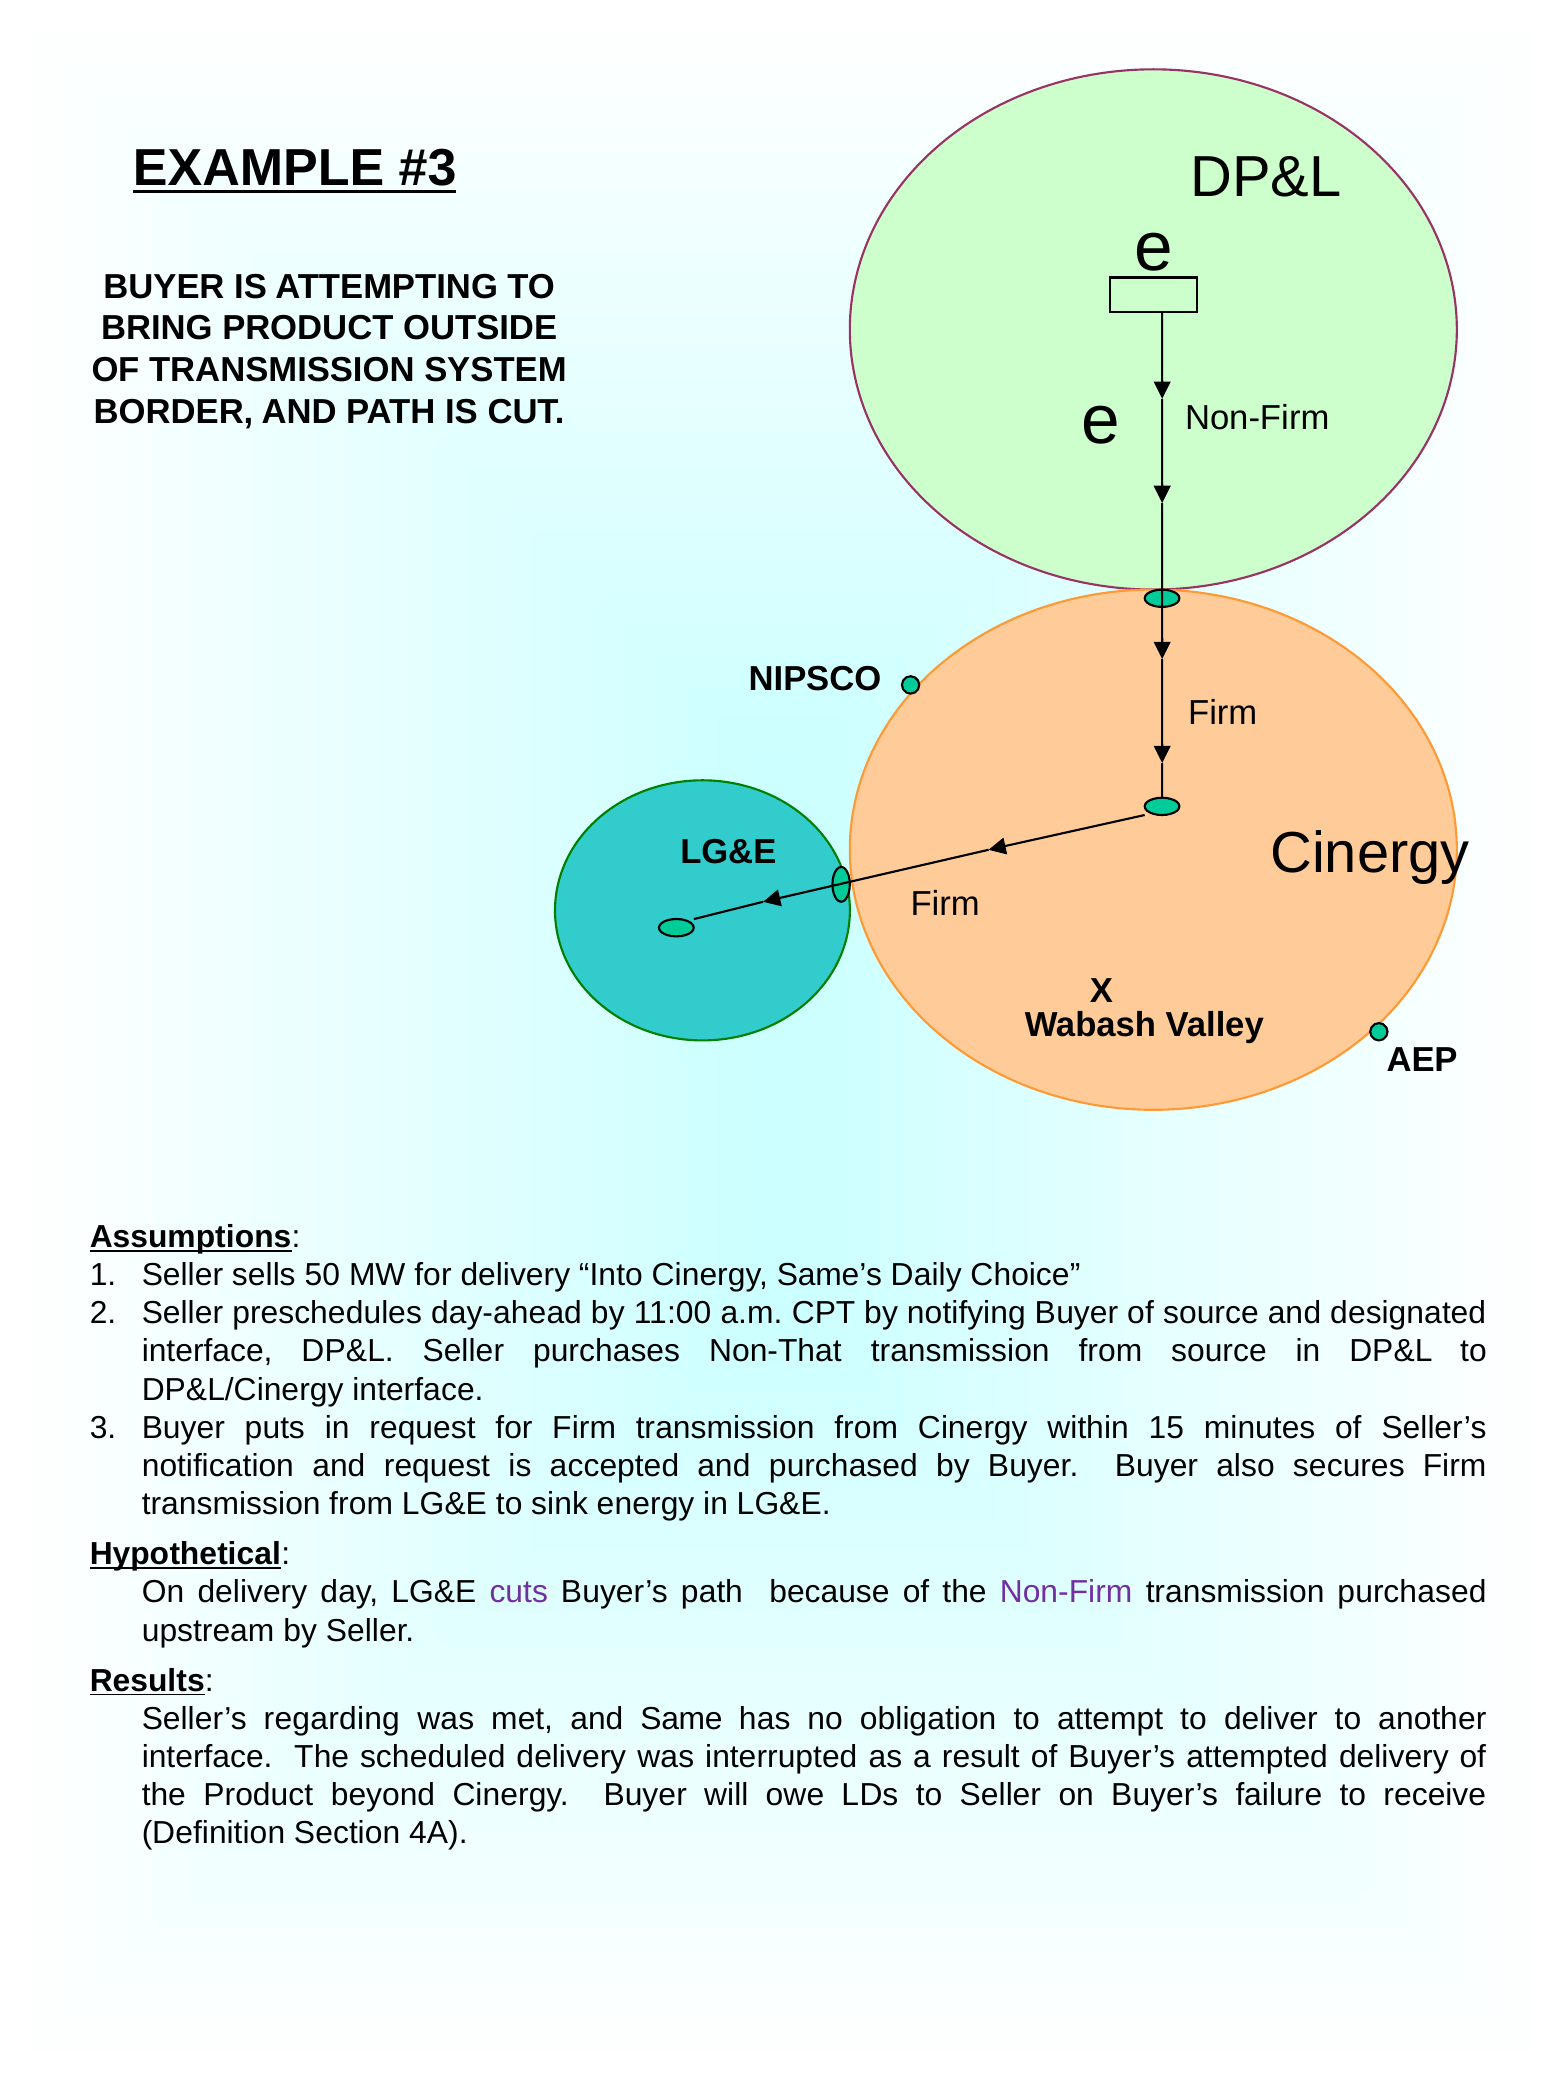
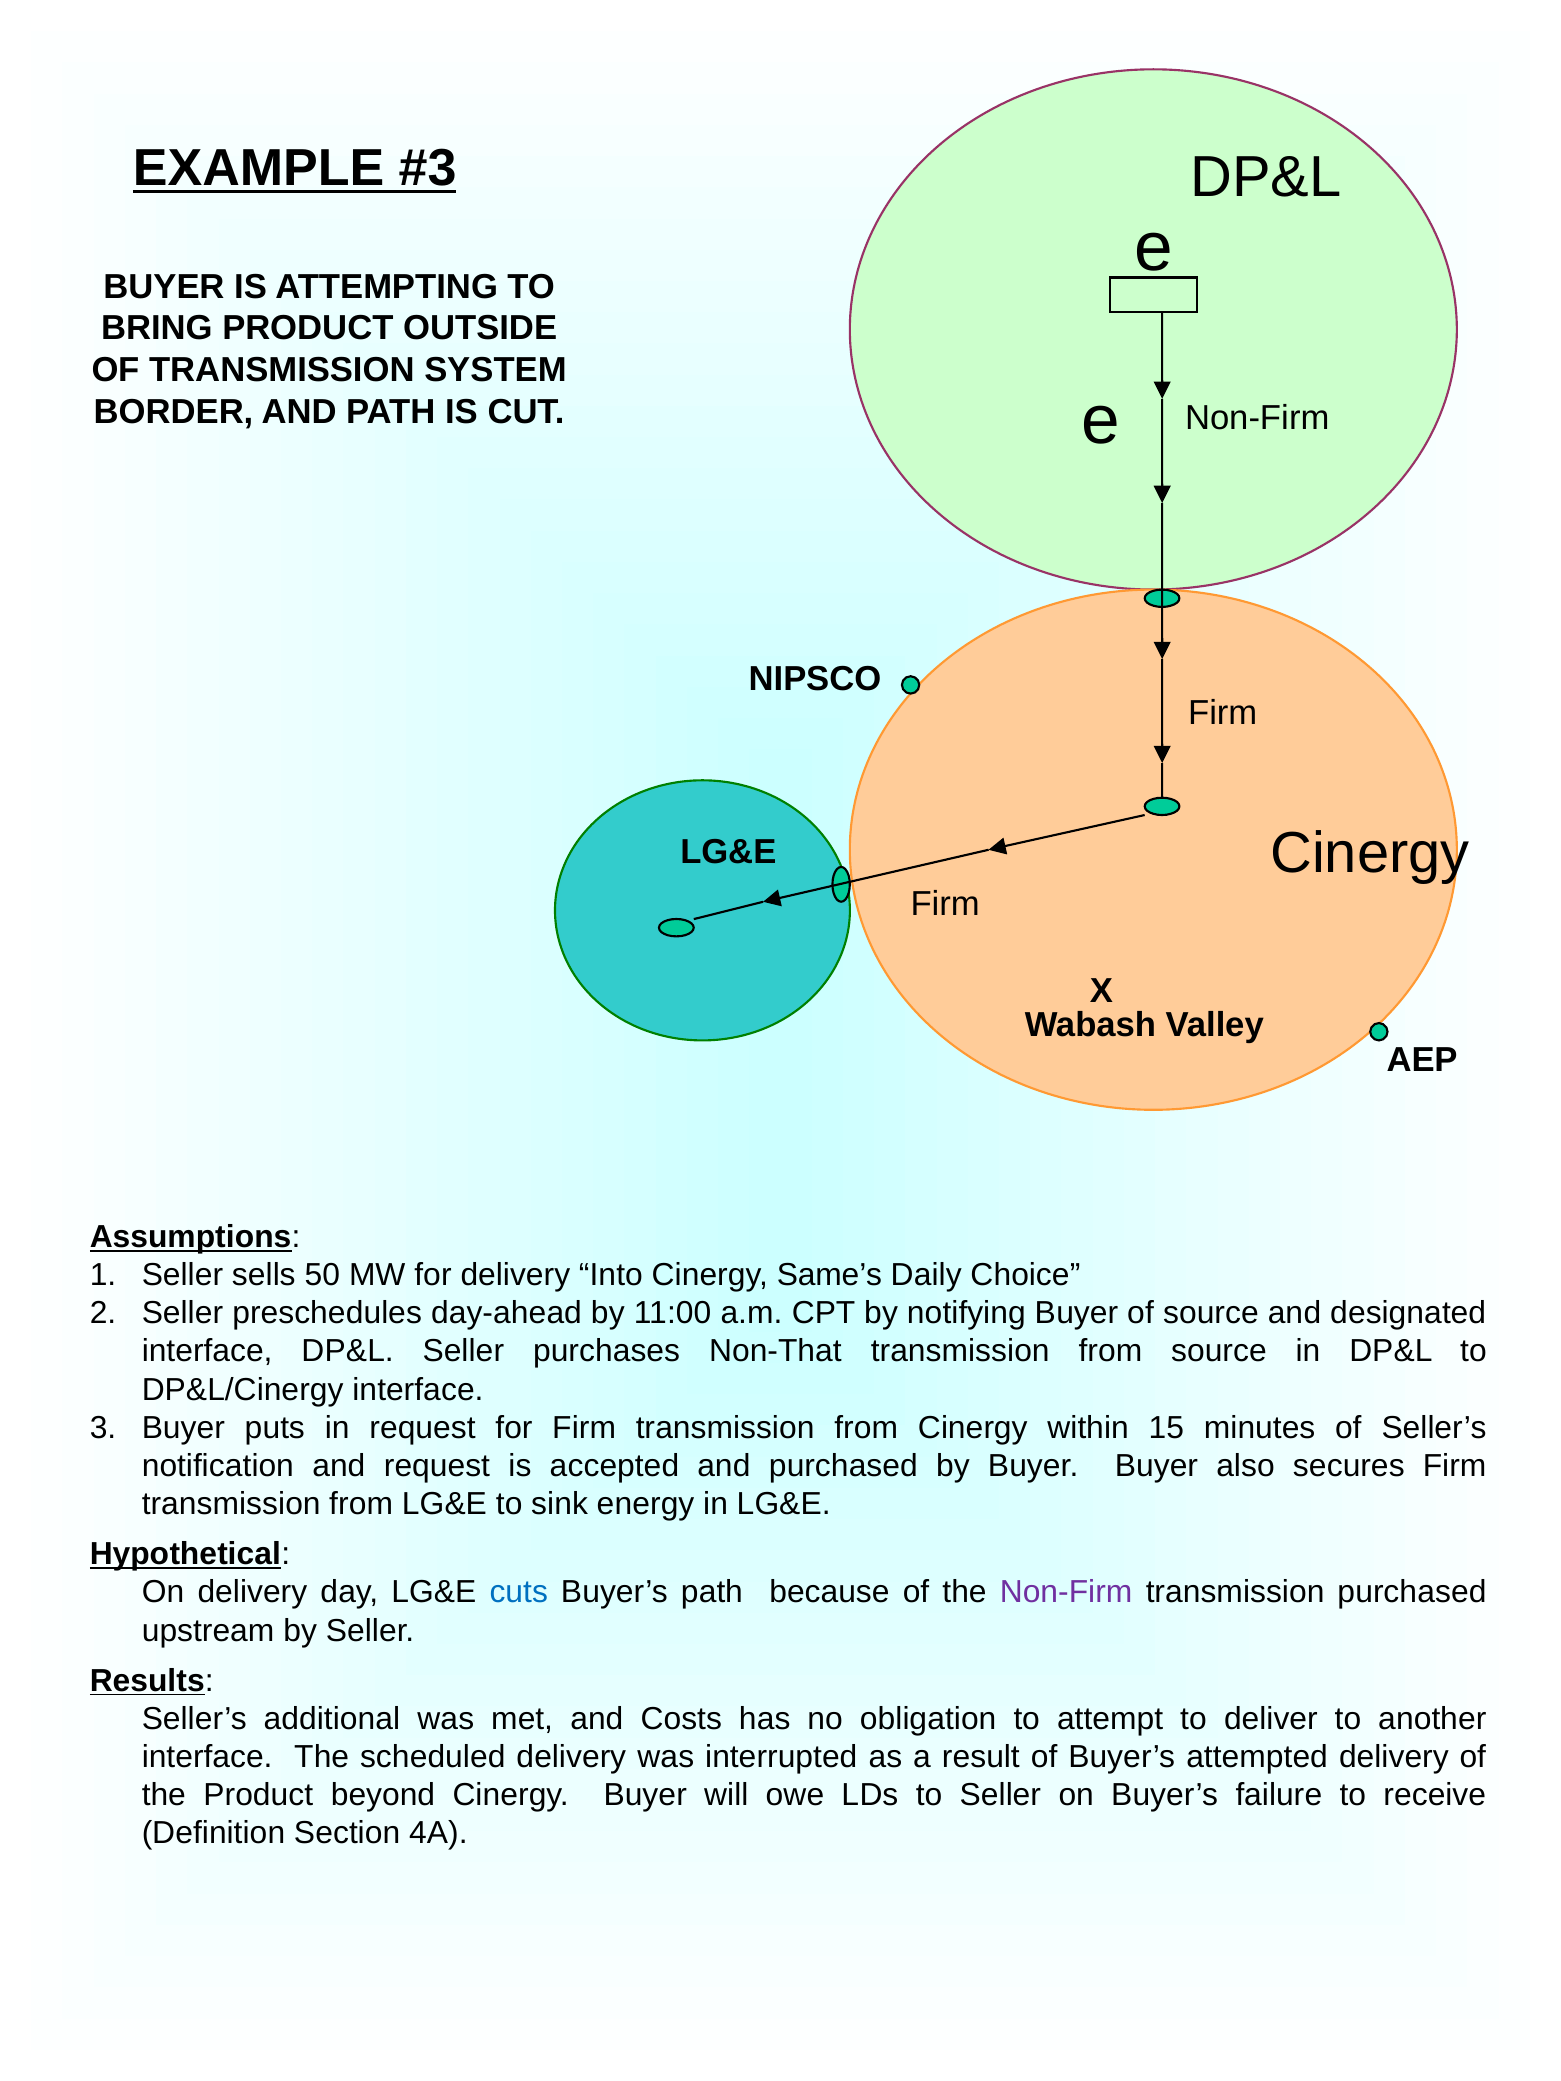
cuts colour: purple -> blue (519, 1593)
regarding: regarding -> additional (332, 1719)
Same: Same -> Costs (681, 1719)
